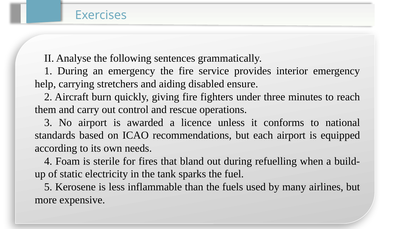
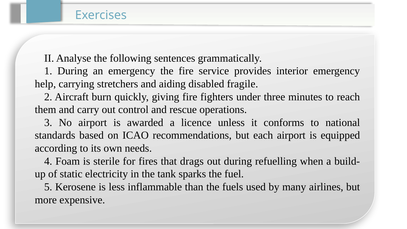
ensure: ensure -> fragile (243, 84)
bland: bland -> drags (192, 161)
